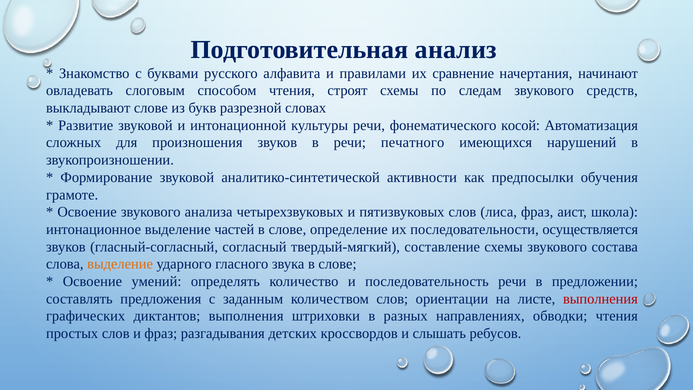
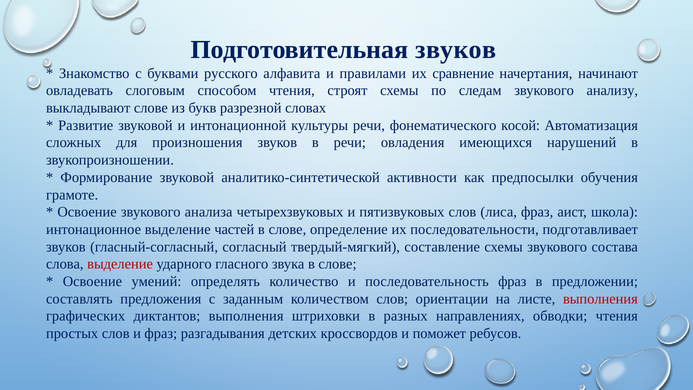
Подготовительная анализ: анализ -> звуков (456, 50)
средств: средств -> анализу (612, 91)
печатного: печатного -> овладения (413, 143)
осуществляется: осуществляется -> подготавливает (590, 229)
выделение colour: orange -> red (120, 264)
последовательность речи: речи -> фраз (512, 281)
слышать: слышать -> поможет (439, 333)
